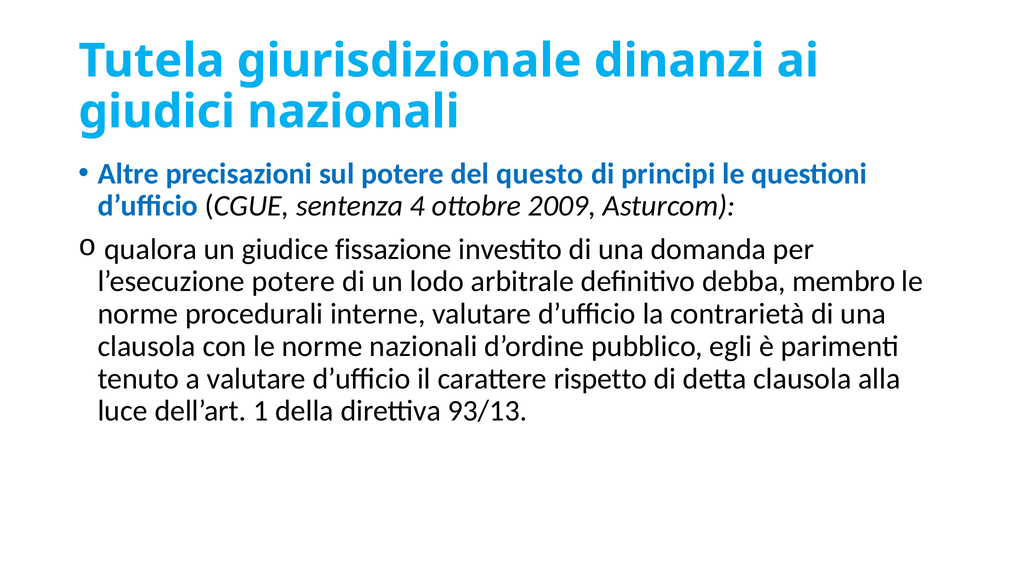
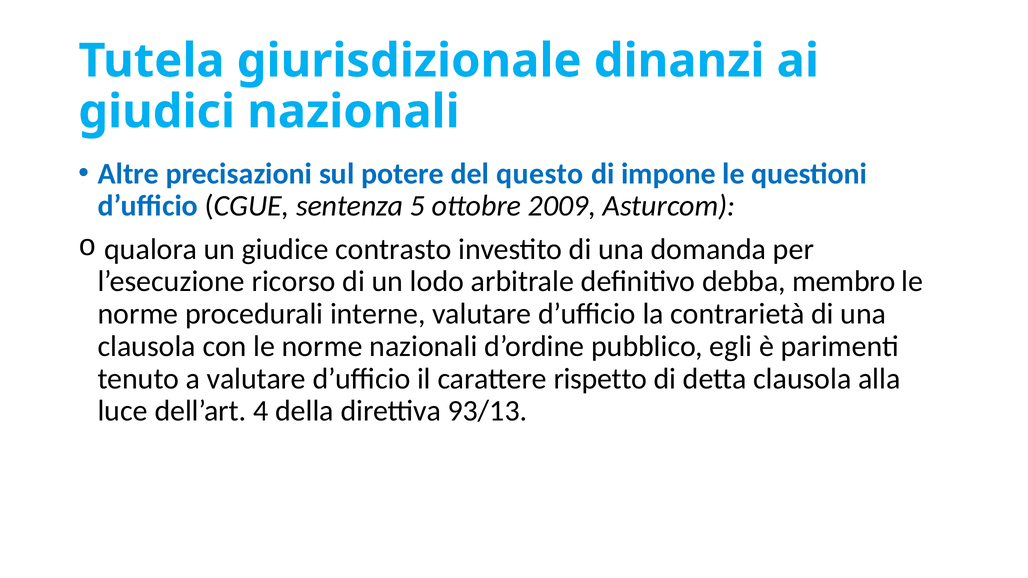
principi: principi -> impone (668, 174)
4: 4 -> 5 (418, 206)
fissazione: fissazione -> contrasto (393, 249)
l’esecuzione potere: potere -> ricorso (294, 282)
1: 1 -> 4 (261, 411)
